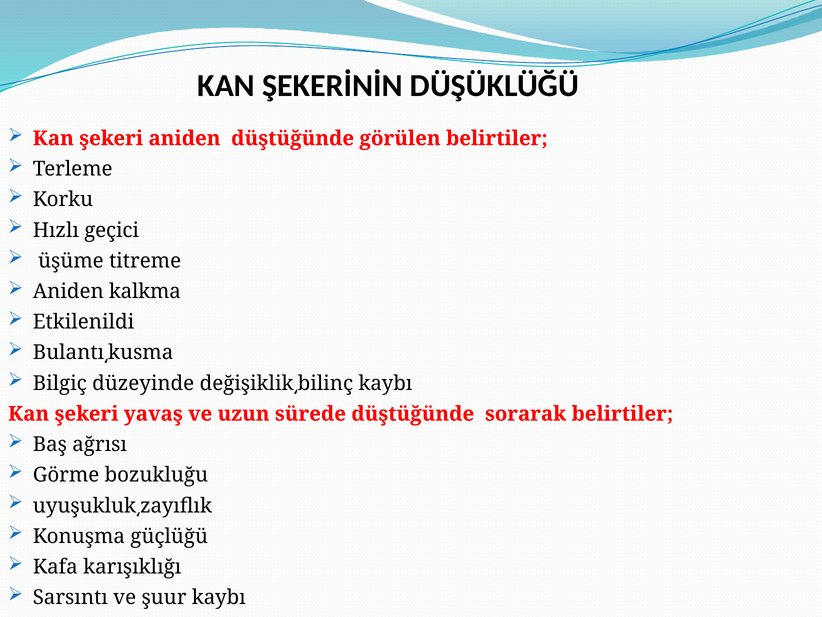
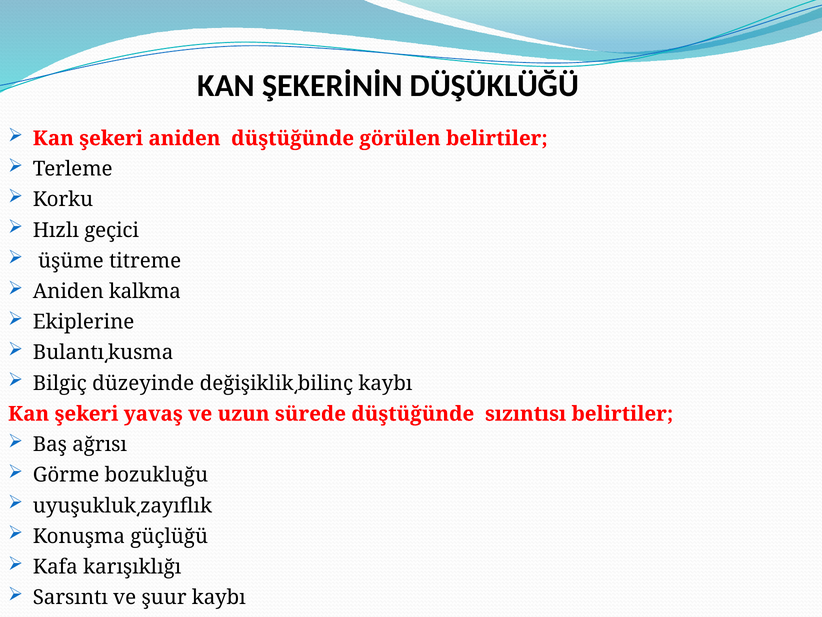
Etkilenildi: Etkilenildi -> Ekiplerine (84, 322)
sorarak: sorarak -> sızıntısı (526, 414)
